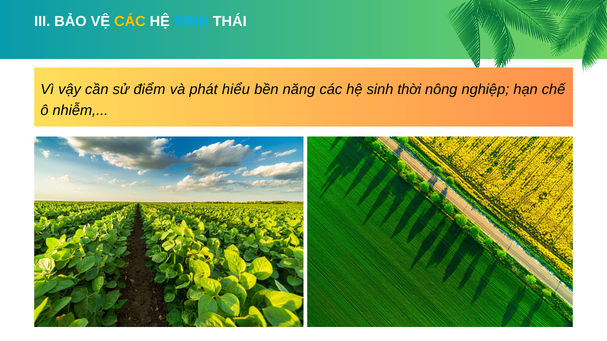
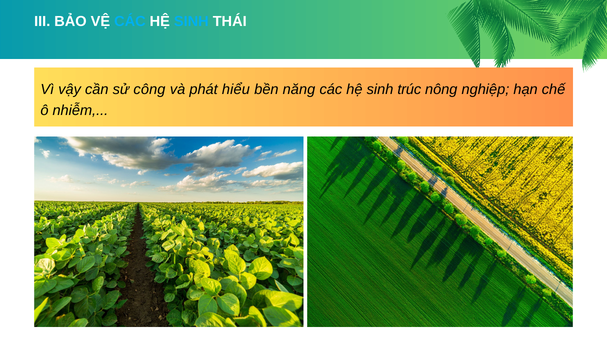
CÁC colour: yellow -> light blue (130, 21)
điểm: điểm -> công (149, 90)
thời: thời -> trúc (409, 90)
